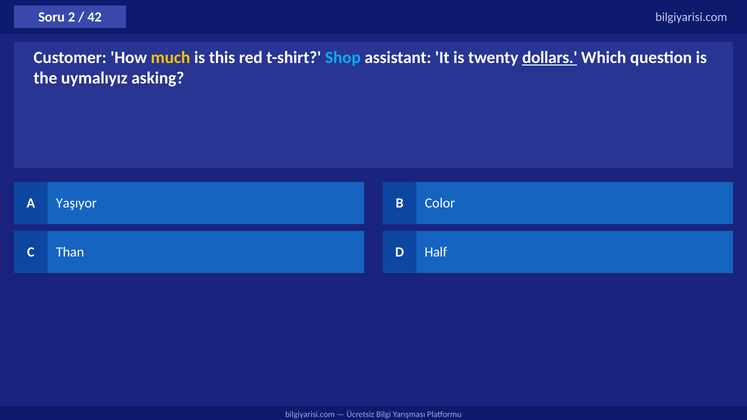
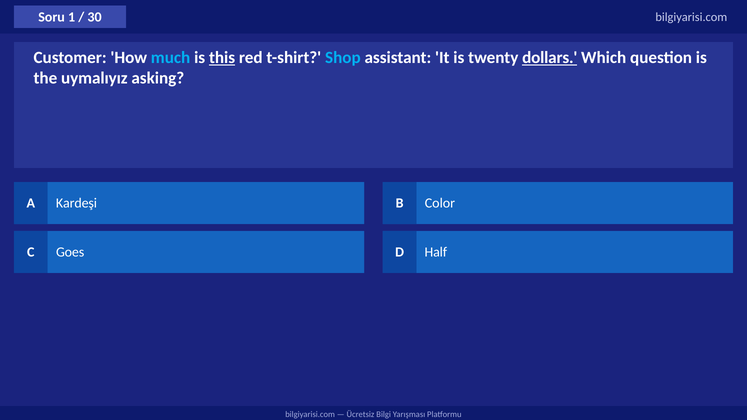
2: 2 -> 1 (72, 17)
42: 42 -> 30 (95, 17)
much colour: yellow -> light blue (171, 58)
this underline: none -> present (222, 58)
Yaşıyor: Yaşıyor -> Kardeşi (76, 203)
Than: Than -> Goes (70, 252)
